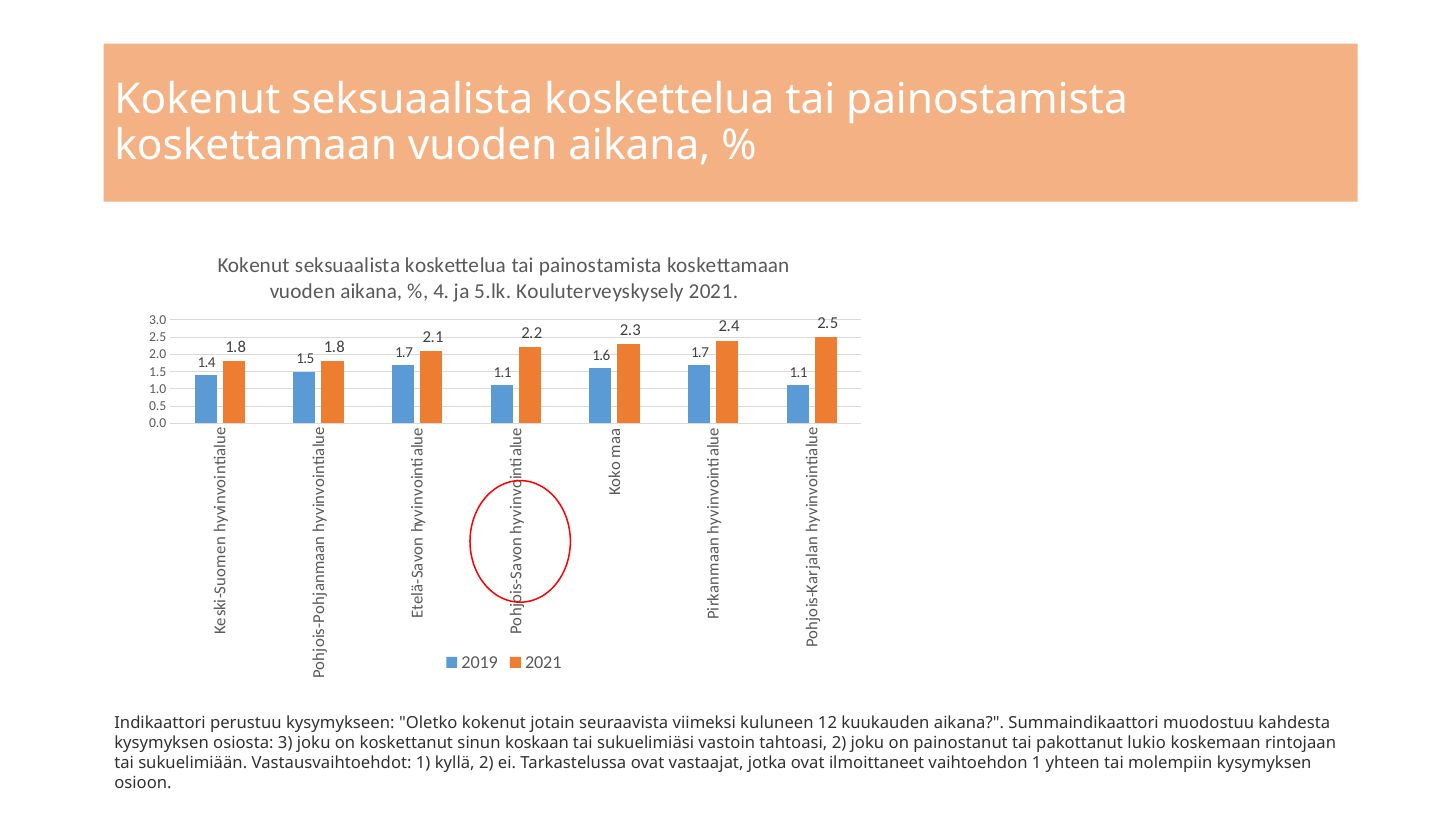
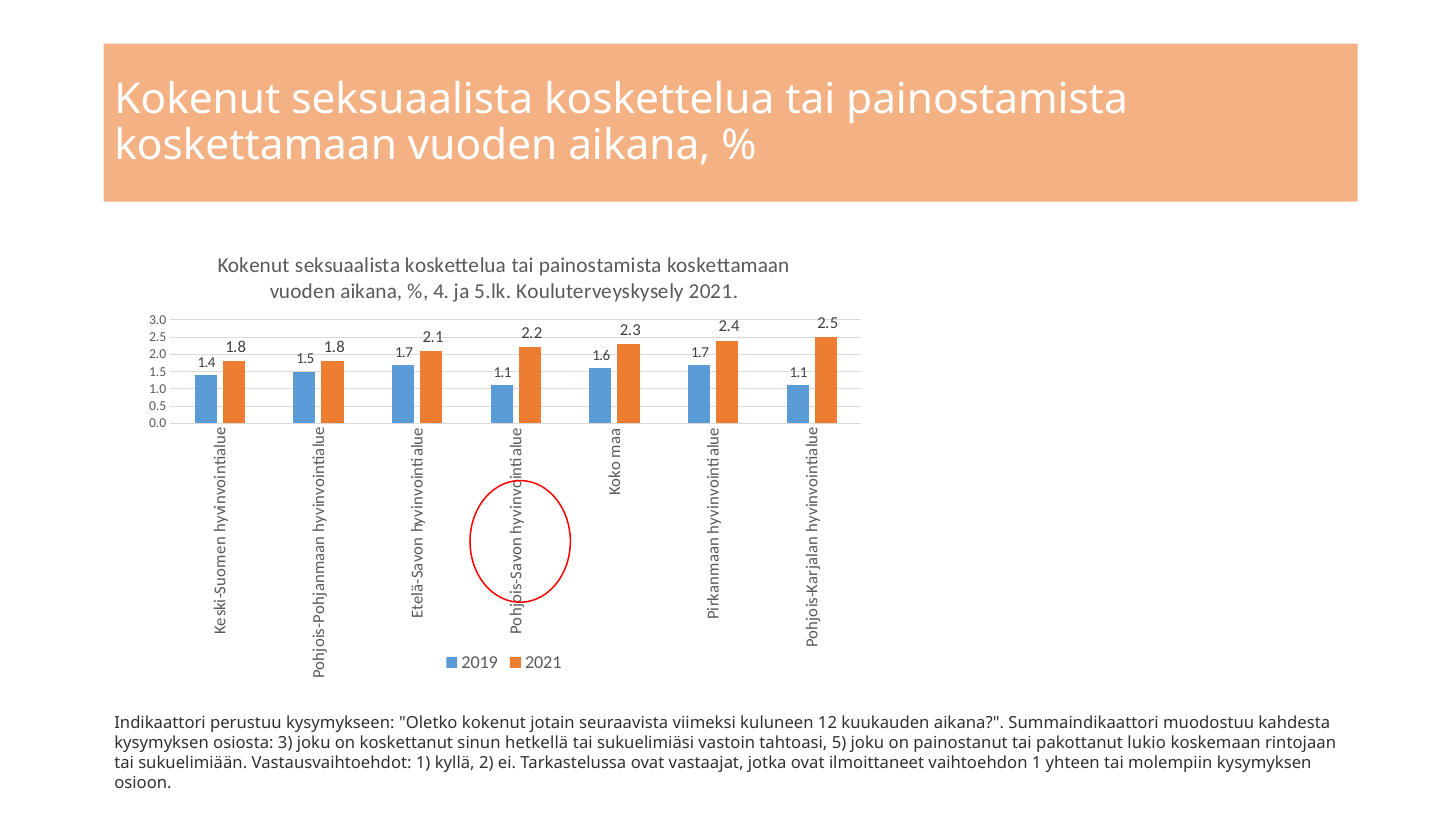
koskaan: koskaan -> hetkellä (537, 743)
tahtoasi 2: 2 -> 5 (839, 743)
